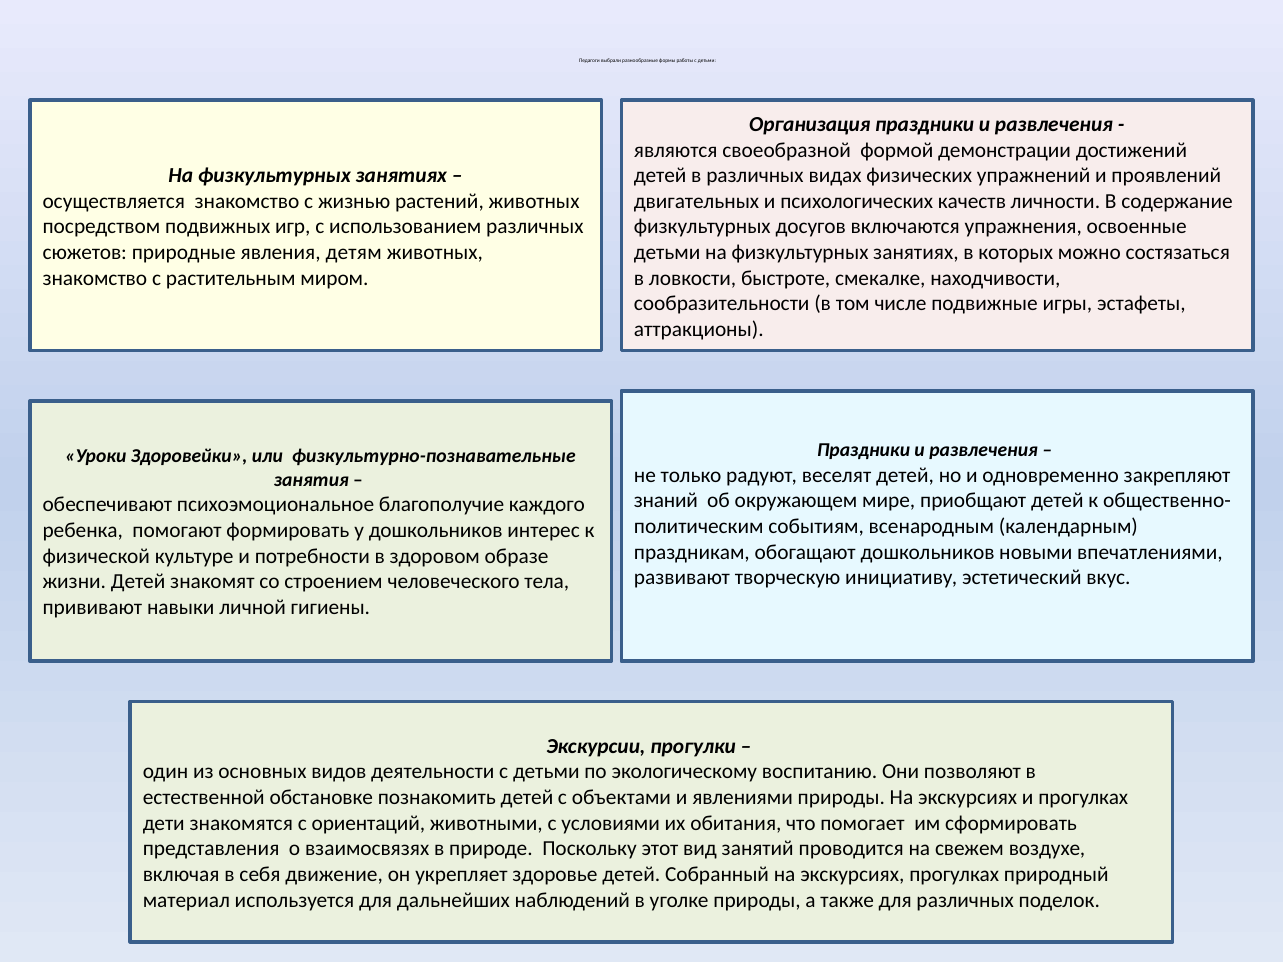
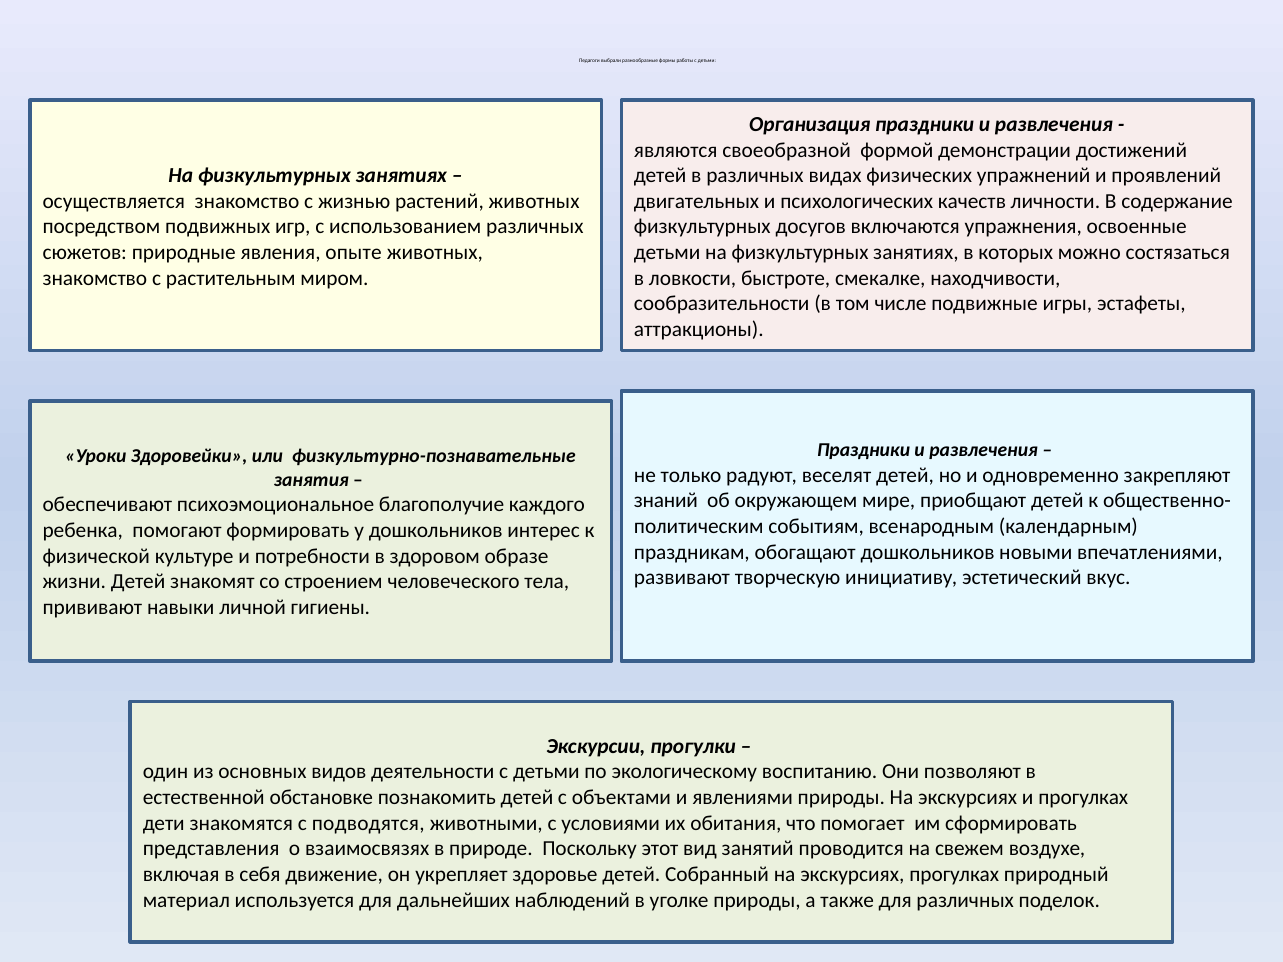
детям: детям -> опыте (354, 253)
ориентаций: ориентаций -> подводятся (368, 823)
